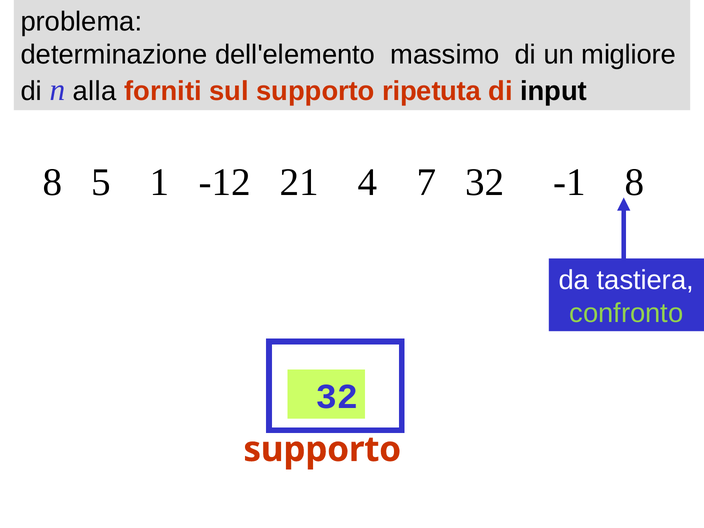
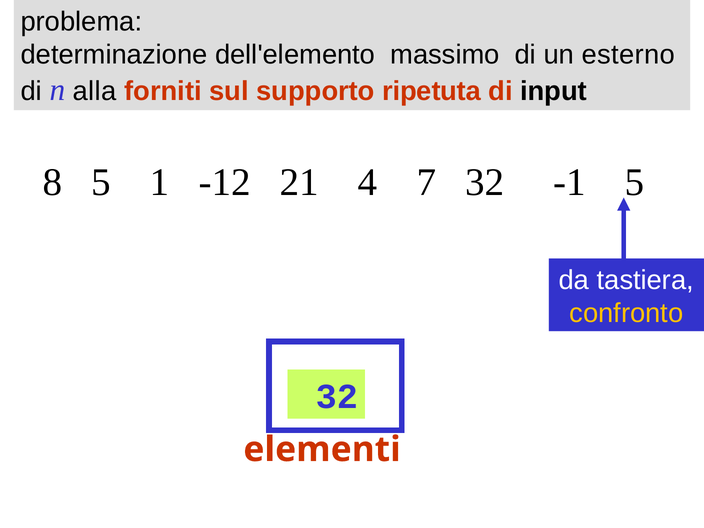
migliore: migliore -> esterno (628, 55)
-1 8: 8 -> 5 (634, 182)
confronto colour: light green -> yellow (626, 313)
supporto: supporto -> elementi (322, 449)
